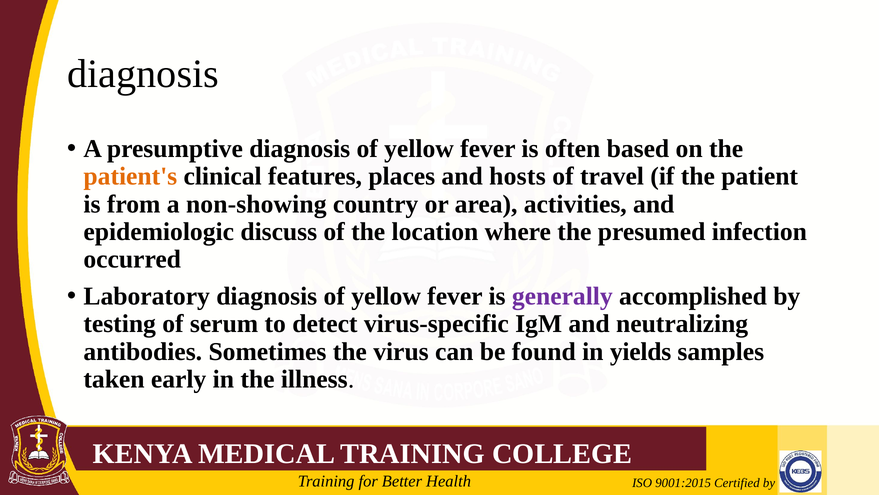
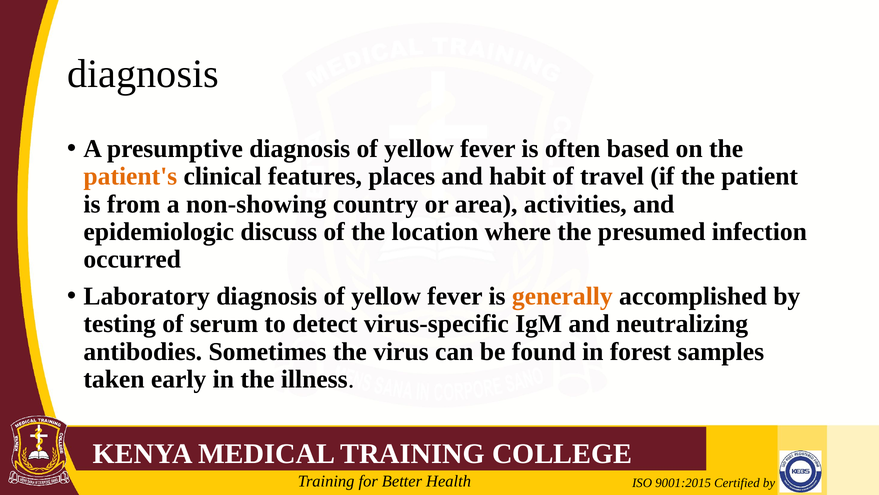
hosts: hosts -> habit (518, 176)
generally colour: purple -> orange (562, 296)
yields: yields -> forest (641, 351)
